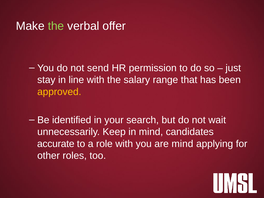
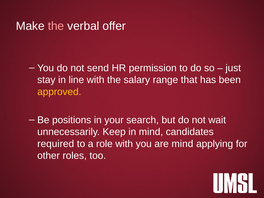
the colour: light green -> pink (56, 26)
identified: identified -> positions (72, 120)
accurate: accurate -> required (56, 144)
